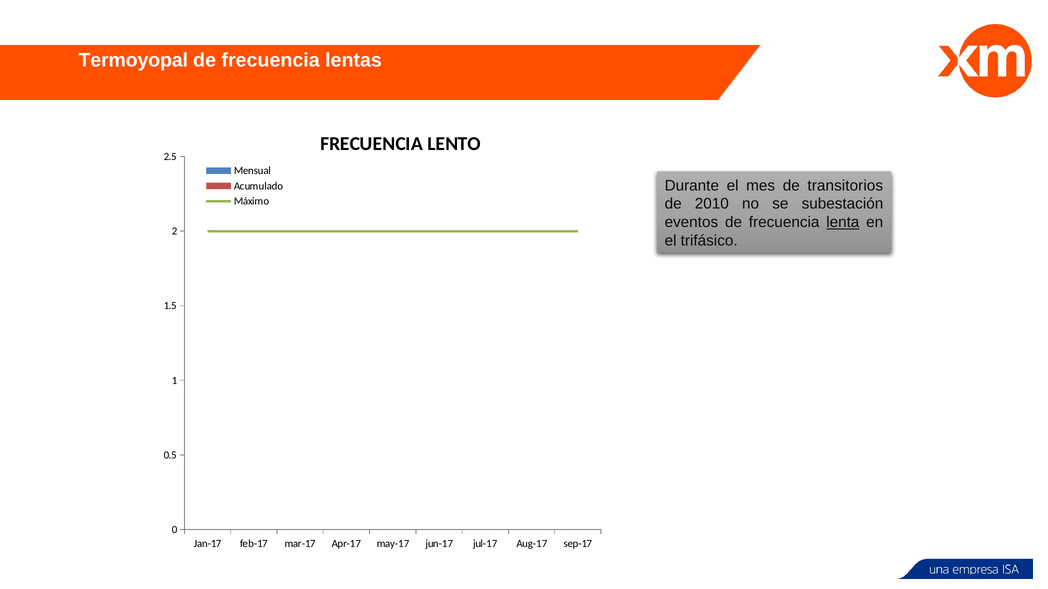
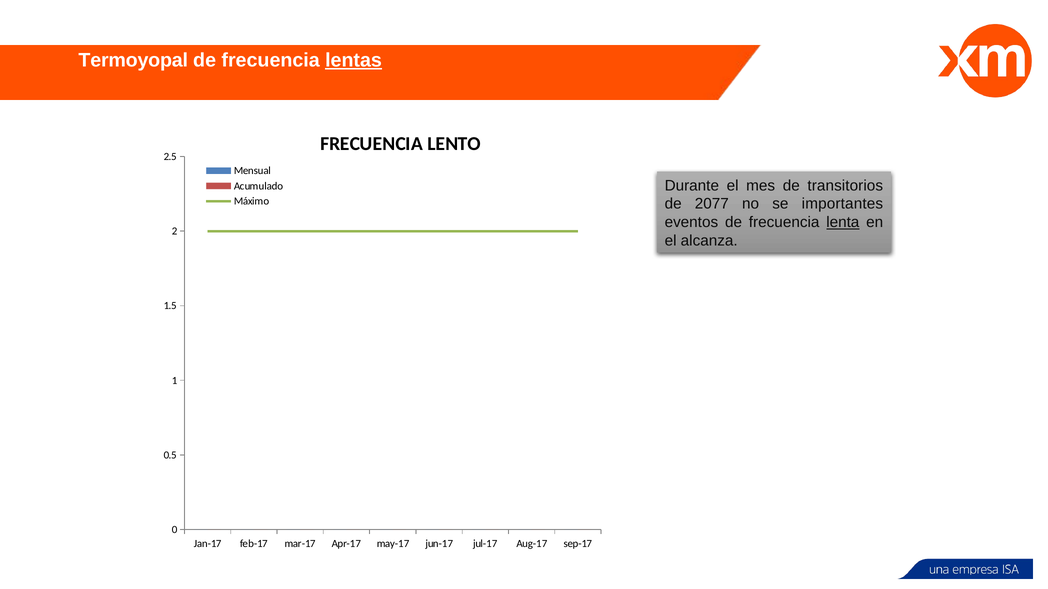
lentas underline: none -> present (354, 60)
2010: 2010 -> 2077 (712, 204)
subestación: subestación -> importantes (842, 204)
trifásico: trifásico -> alcanza (709, 241)
